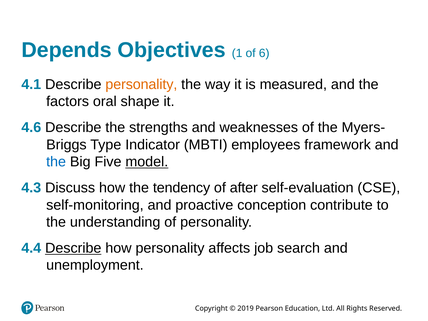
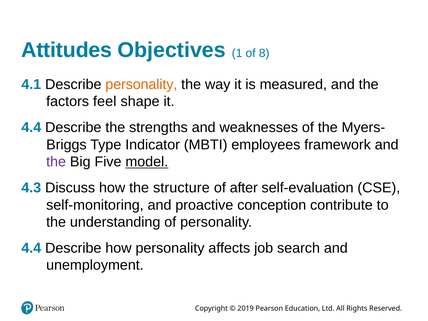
Depends: Depends -> Attitudes (67, 50)
6: 6 -> 8 (264, 53)
oral: oral -> feel (105, 102)
4.6: 4.6 -> 4.4 (31, 128)
the colour: blue -> purple (56, 162)
tendency: tendency -> structure (181, 188)
Describe underline: present -> none (73, 248)
